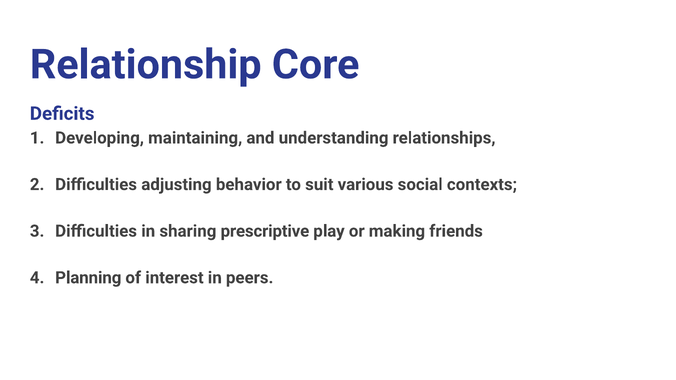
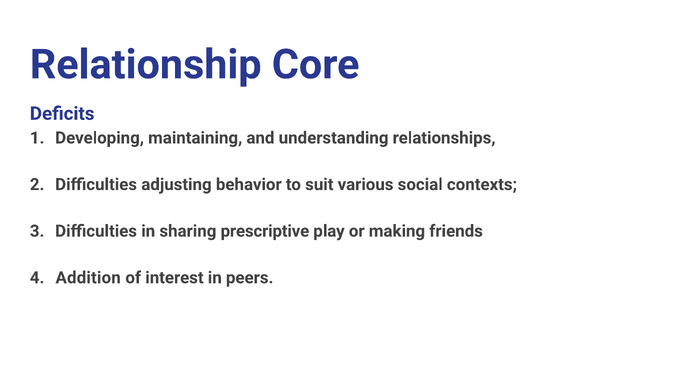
Planning: Planning -> Addition (88, 278)
